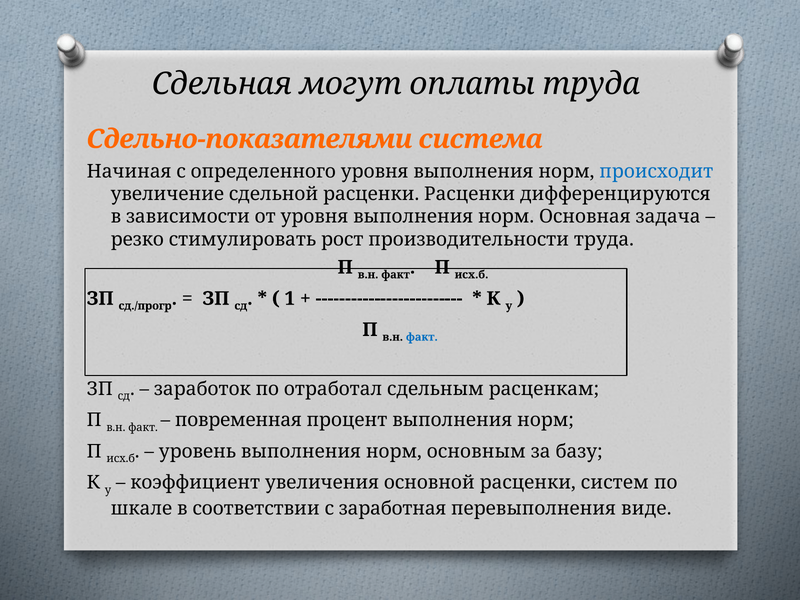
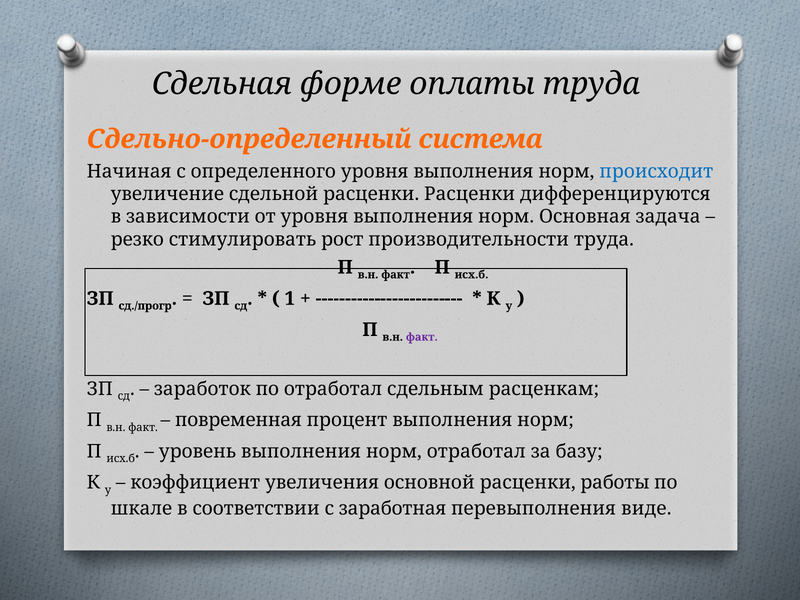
могут: могут -> форме (351, 84)
Сдельно-показателями: Сдельно-показателями -> Сдельно-определенный (249, 139)
факт colour: blue -> purple (422, 337)
норм основным: основным -> отработал (476, 451)
систем: систем -> работы (615, 483)
